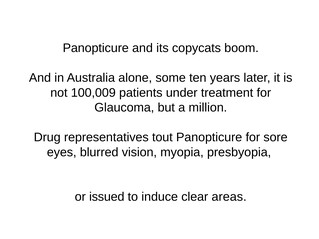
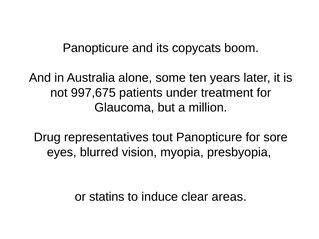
100,009: 100,009 -> 997,675 (93, 93)
issued: issued -> statins (107, 197)
